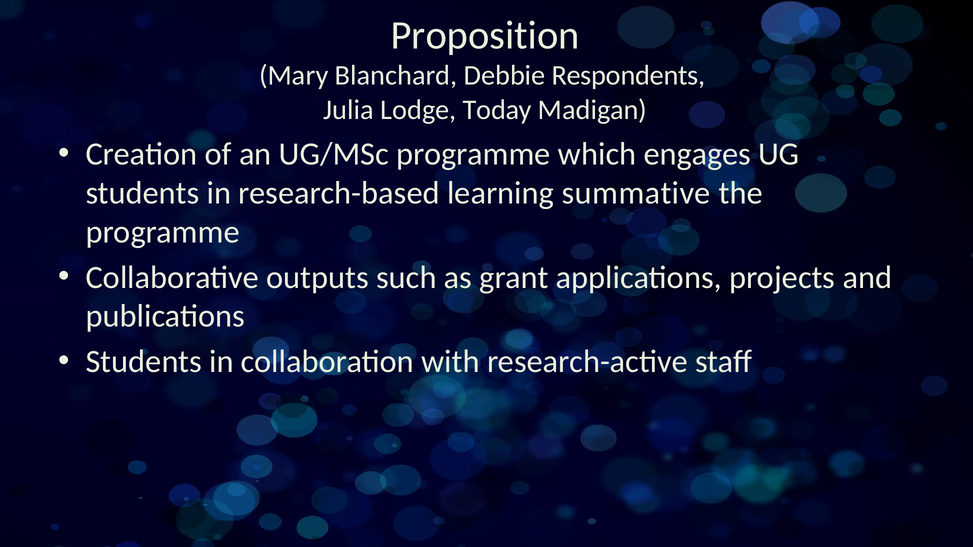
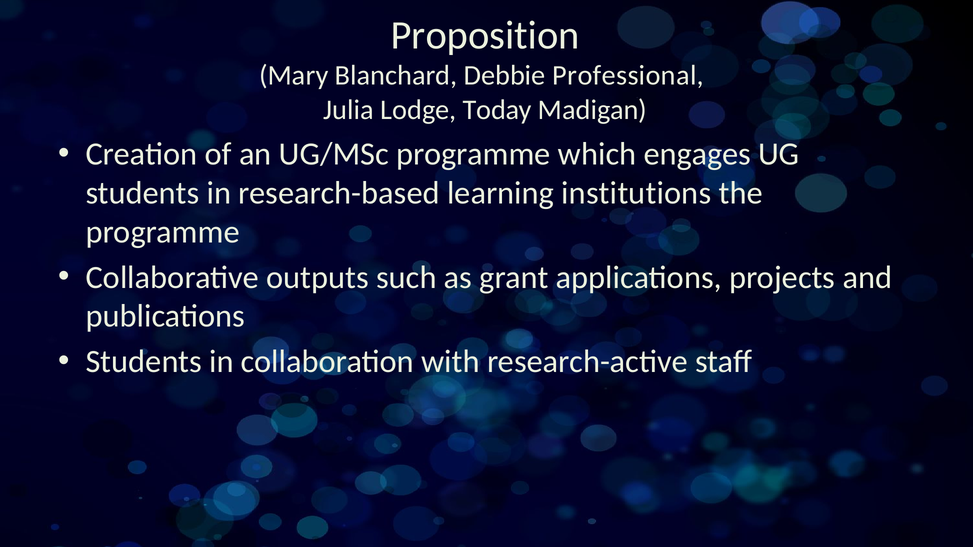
Respondents: Respondents -> Professional (628, 76)
summative: summative -> institutions (636, 193)
